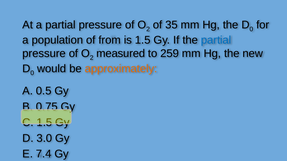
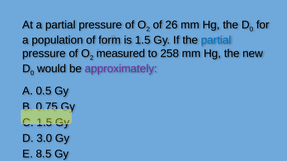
35: 35 -> 26 (171, 25)
from: from -> form (110, 40)
259: 259 -> 258 (170, 54)
approximately colour: orange -> purple (121, 69)
7.4: 7.4 -> 8.5 (44, 154)
